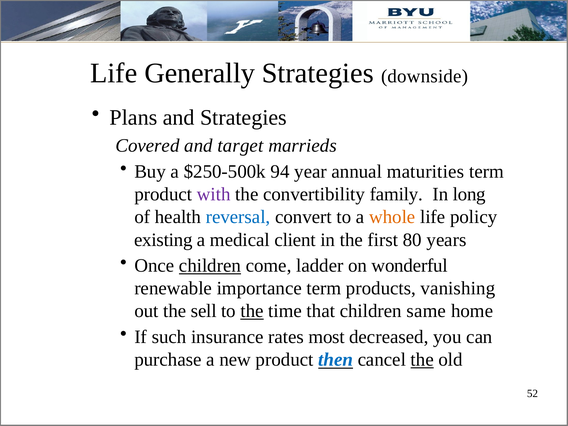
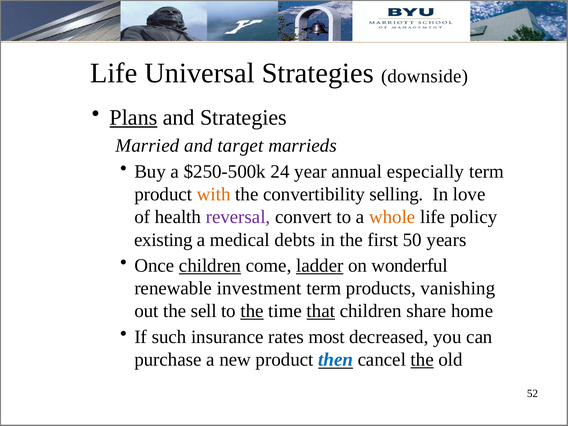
Generally: Generally -> Universal (200, 73)
Plans underline: none -> present (133, 118)
Covered: Covered -> Married (147, 146)
94: 94 -> 24 (280, 172)
maturities: maturities -> especially (425, 172)
with colour: purple -> orange (214, 194)
family: family -> selling (396, 194)
long: long -> love (469, 194)
reversal colour: blue -> purple (238, 217)
client: client -> debts (295, 240)
80: 80 -> 50 (412, 240)
ladder underline: none -> present (320, 266)
importance: importance -> investment (259, 288)
that underline: none -> present (321, 311)
same: same -> share (426, 311)
